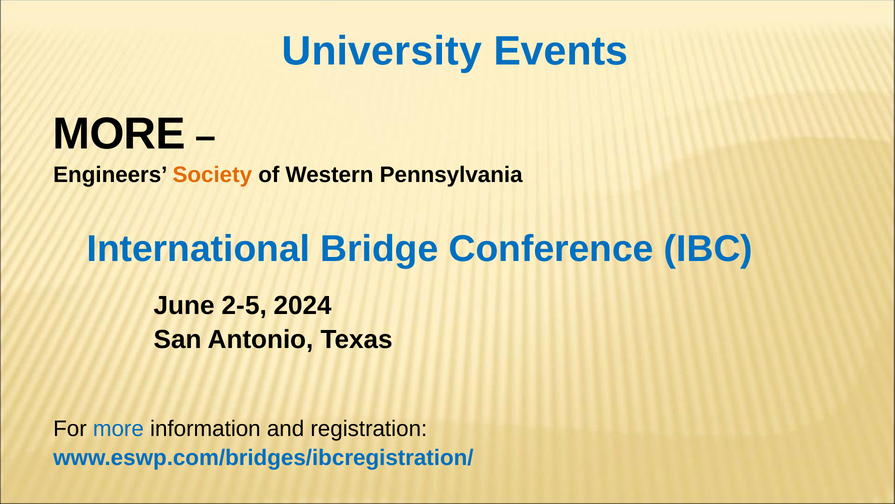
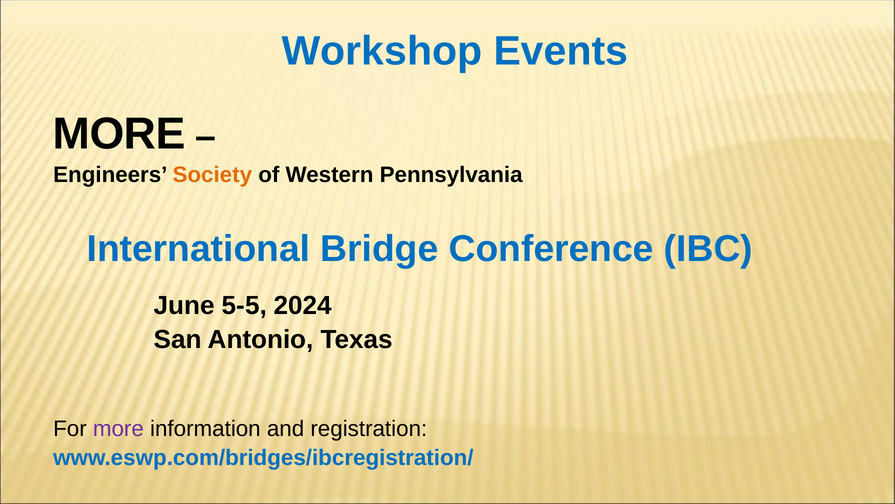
University: University -> Workshop (382, 51)
2-5: 2-5 -> 5-5 (244, 305)
more colour: blue -> purple (118, 428)
